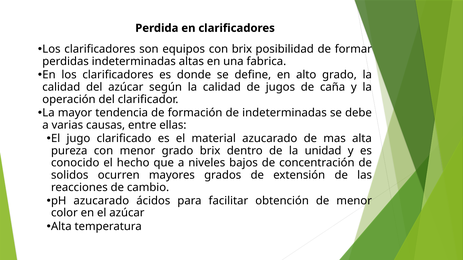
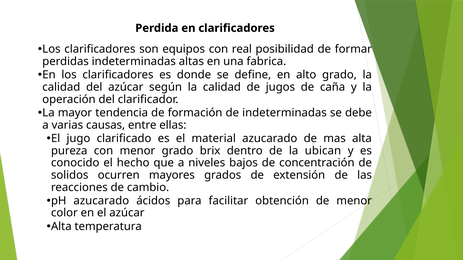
con brix: brix -> real (242, 49)
unidad: unidad -> ubican (323, 151)
